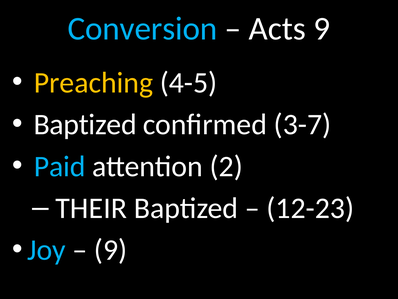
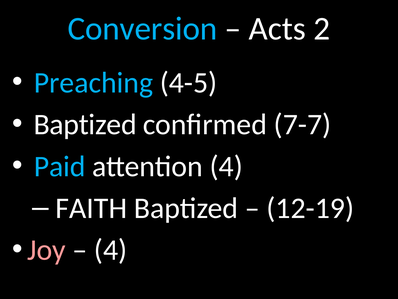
Acts 9: 9 -> 2 (322, 29)
Preaching colour: yellow -> light blue (93, 83)
3-7: 3-7 -> 7-7 (302, 124)
attention 2: 2 -> 4 (226, 166)
THEIR: THEIR -> FAITH (91, 208)
12-23: 12-23 -> 12-19 (310, 208)
Joy colour: light blue -> pink (46, 250)
9: 9 -> 4 (111, 250)
